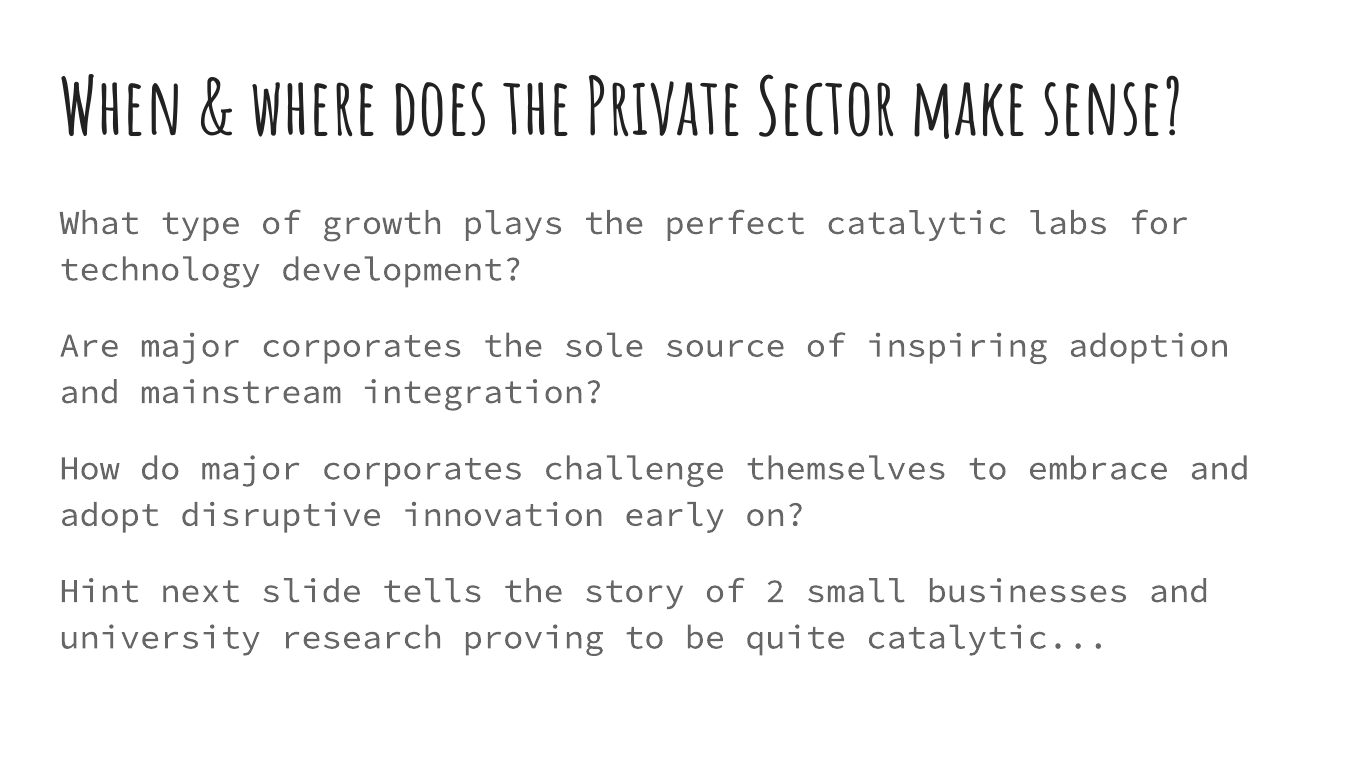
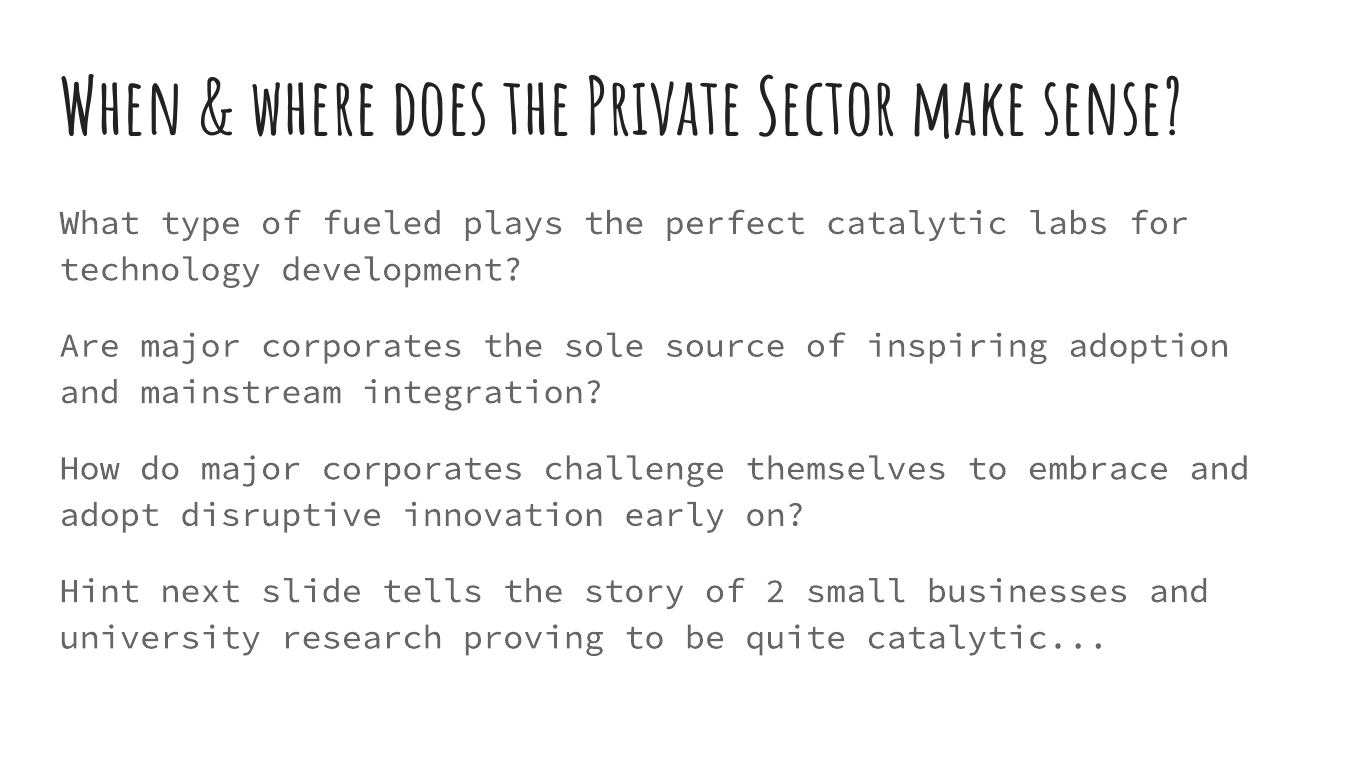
growth: growth -> fueled (382, 223)
